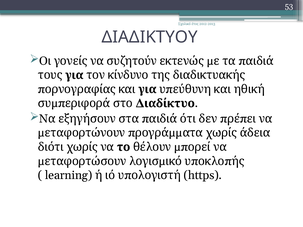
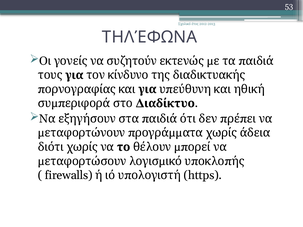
ΔΙΑΔΙΚΤΥΟΥ: ΔΙΑΔΙΚΤΥΟΥ -> ΤΗΛΈΦΩΝΑ (150, 37)
learning: learning -> firewalls (69, 175)
